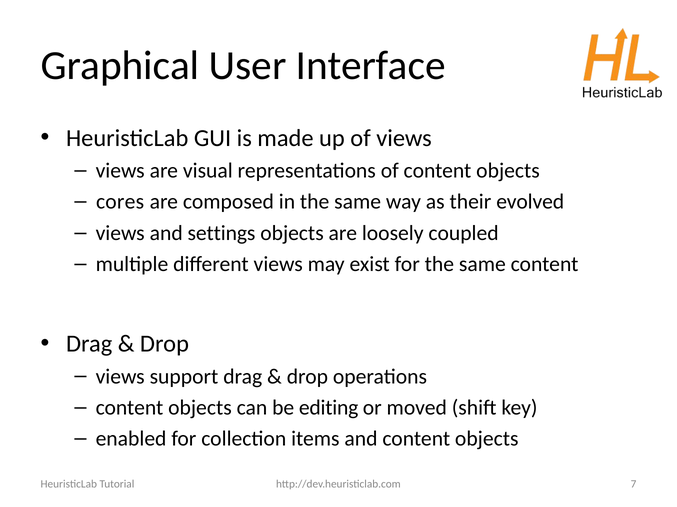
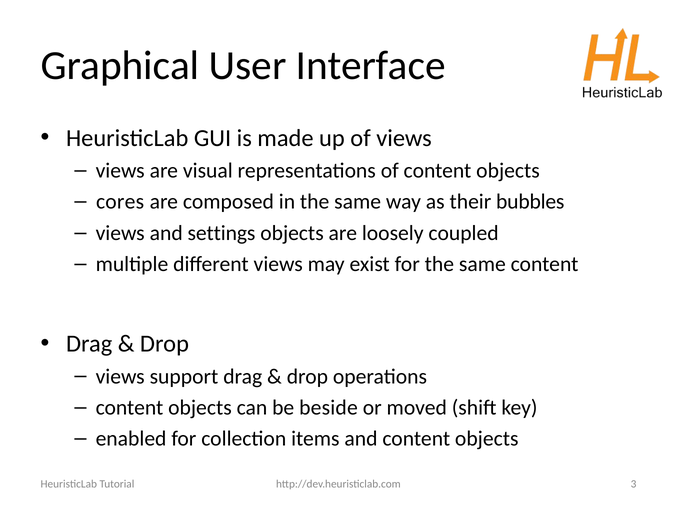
evolved: evolved -> bubbles (530, 202)
editing: editing -> beside (328, 408)
7: 7 -> 3 (634, 485)
